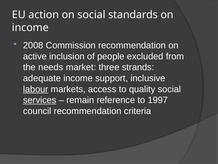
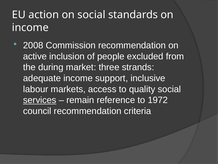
needs: needs -> during (51, 67)
labour underline: present -> none (36, 89)
1997: 1997 -> 1972 (158, 100)
